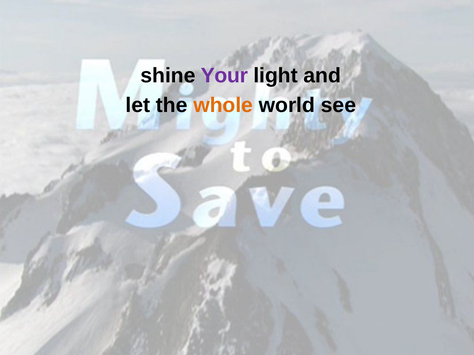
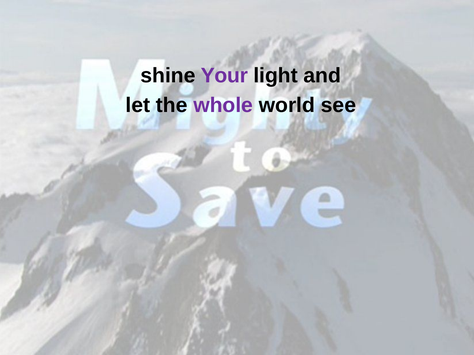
whole colour: orange -> purple (223, 105)
